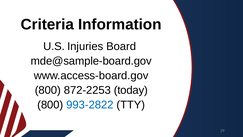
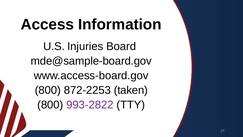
Criteria: Criteria -> Access (47, 24)
today: today -> taken (131, 90)
993-2822 colour: blue -> purple (90, 105)
